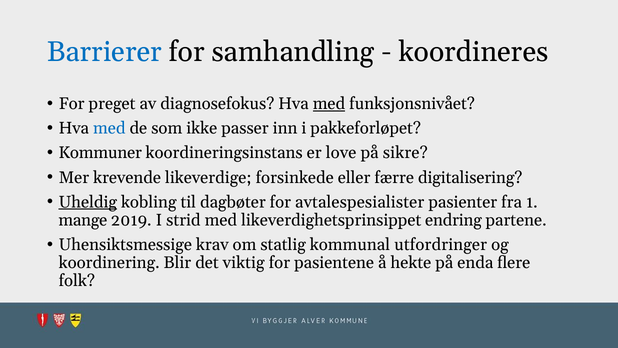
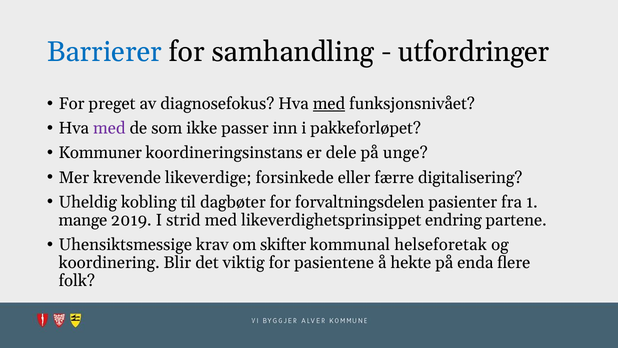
koordineres: koordineres -> utfordringer (474, 52)
med colour: blue -> purple (109, 128)
love: love -> dele (341, 153)
sikre: sikre -> unge (405, 153)
Uheldig underline: present -> none (88, 202)
avtalespesialister: avtalespesialister -> forvaltningsdelen (360, 202)
statlig: statlig -> skifter (283, 244)
utfordringer: utfordringer -> helseforetak (441, 244)
